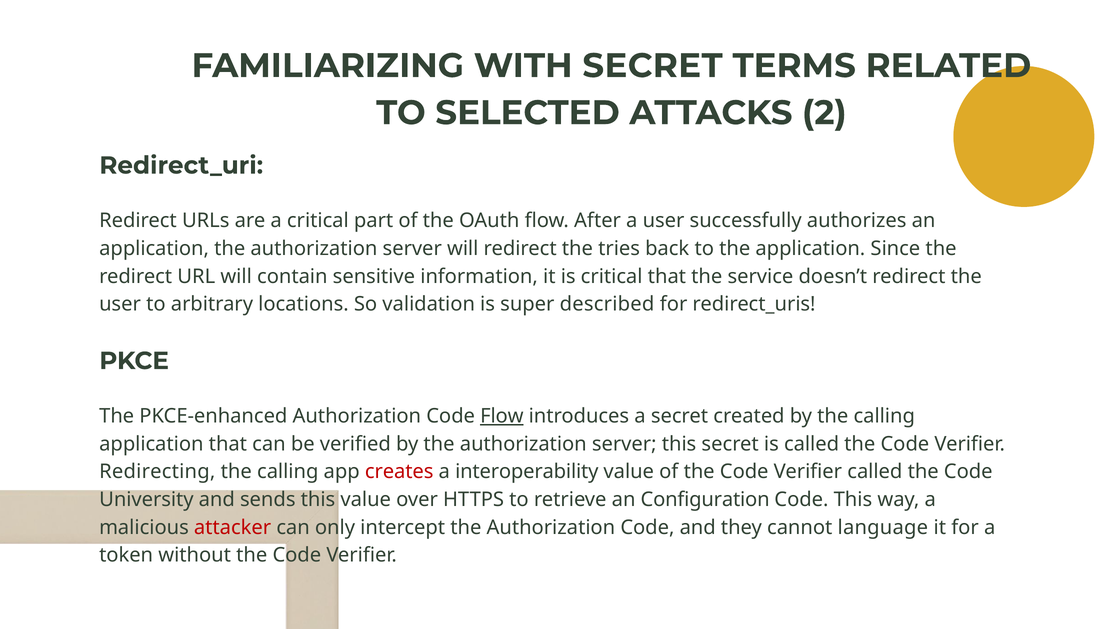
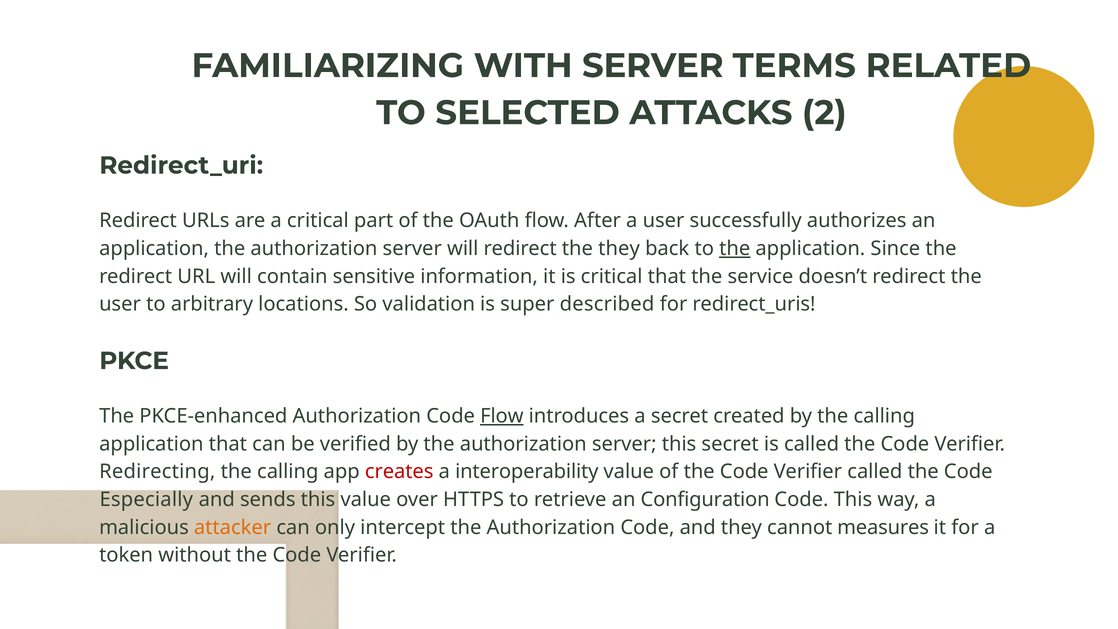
WITH SECRET: SECRET -> SERVER (653, 66)
the tries: tries -> they (619, 248)
the underline: none -> present (735, 248)
University: University -> Especially (146, 500)
attacker colour: red -> orange (233, 527)
language: language -> measures (883, 527)
